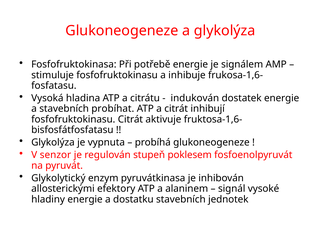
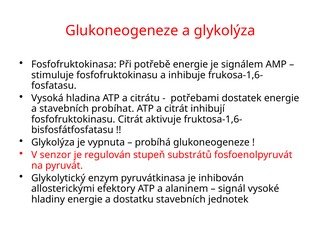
indukován: indukován -> potřebami (195, 98)
poklesem: poklesem -> substrátů (190, 155)
